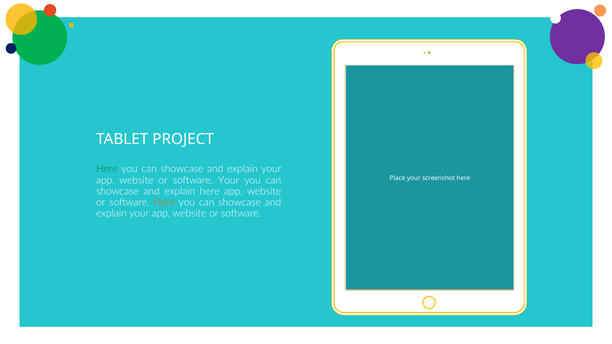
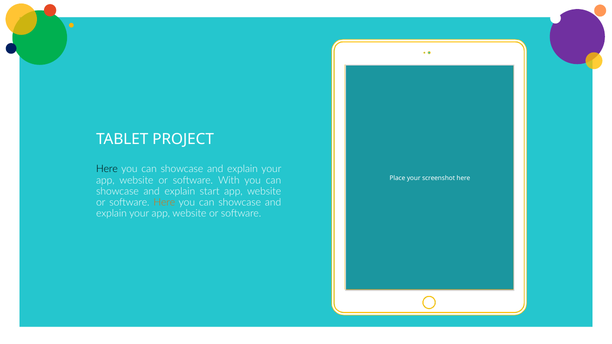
Here colour: green -> black (107, 169)
software Your: Your -> With (229, 181)
explain here: here -> start (210, 192)
